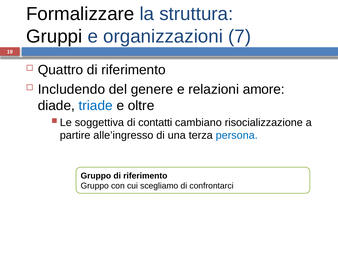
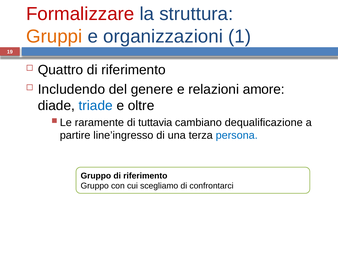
Formalizzare colour: black -> red (80, 14)
Gruppi colour: black -> orange (54, 37)
7: 7 -> 1 (240, 37)
soggettiva: soggettiva -> raramente (99, 123)
contatti: contatti -> tuttavia (155, 123)
risocializzazione: risocializzazione -> dequalificazione (264, 123)
alle’ingresso: alle’ingresso -> line’ingresso (123, 136)
